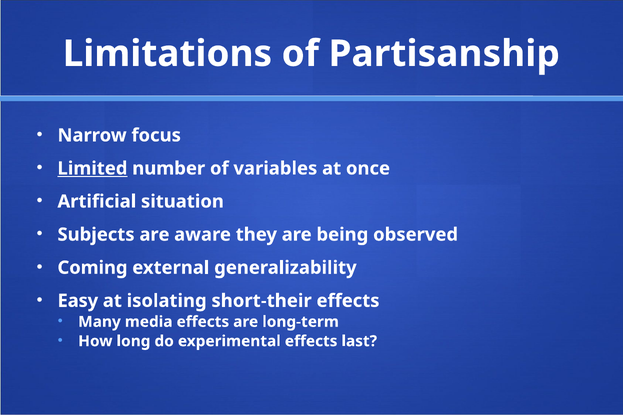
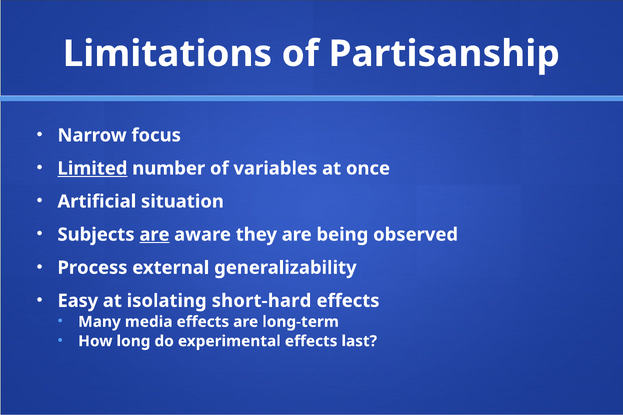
are underline: none -> present (154, 235)
Coming: Coming -> Process (92, 268)
short-their: short-their -> short-hard (262, 301)
